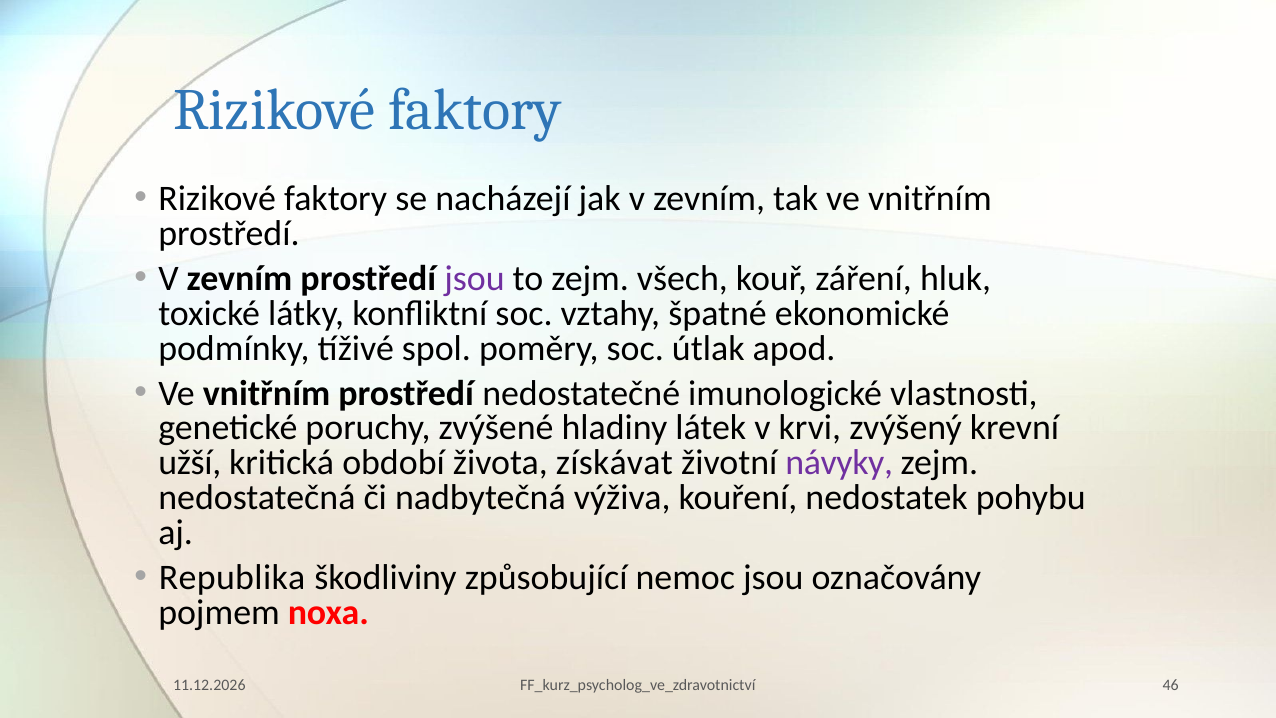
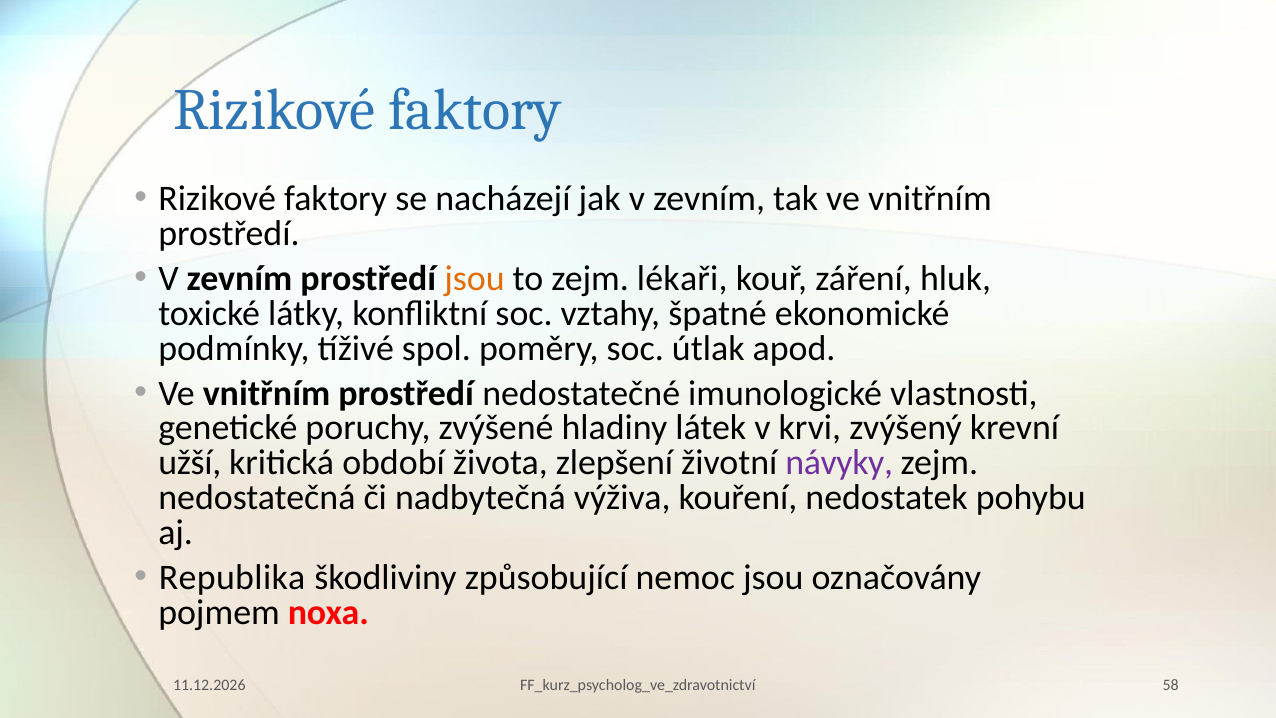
jsou colour: purple -> orange (474, 278)
všech: všech -> lékaři (682, 278)
získávat: získávat -> zlepšení (615, 463)
46: 46 -> 58 (1171, 685)
